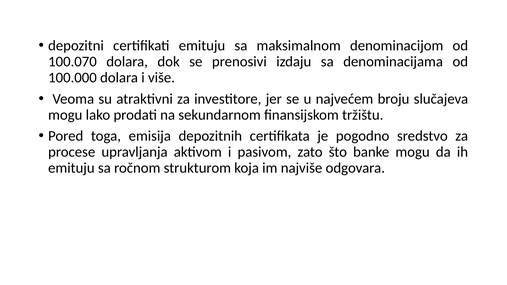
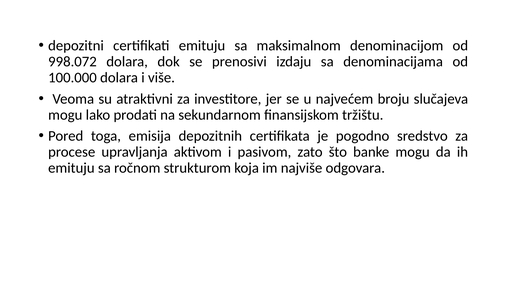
100.070: 100.070 -> 998.072 (72, 62)
